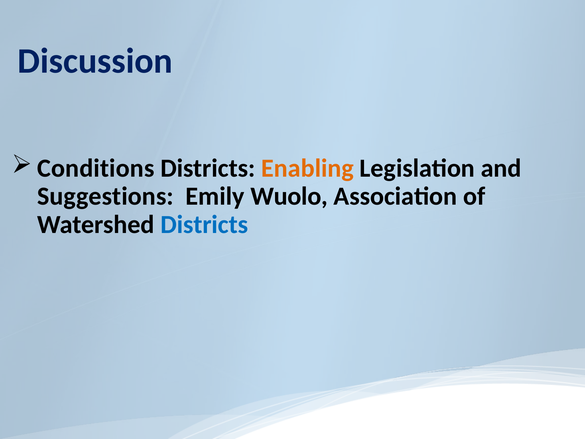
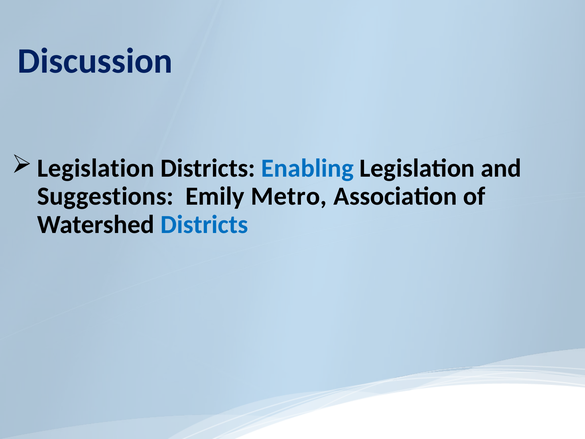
Conditions: Conditions -> Legislation (96, 168)
Enabling colour: orange -> blue (307, 168)
Wuolo: Wuolo -> Metro (289, 196)
